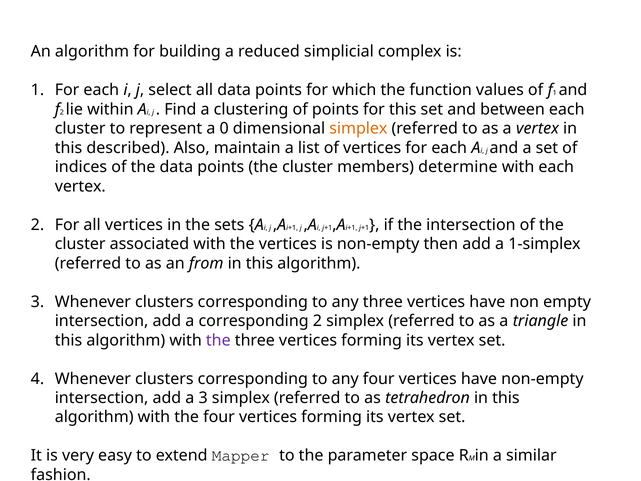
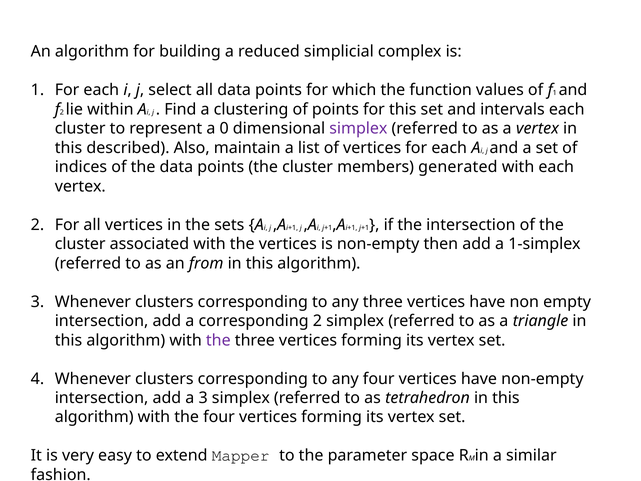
between: between -> intervals (512, 109)
simplex colour: orange -> purple (358, 129)
determine: determine -> generated (458, 167)
